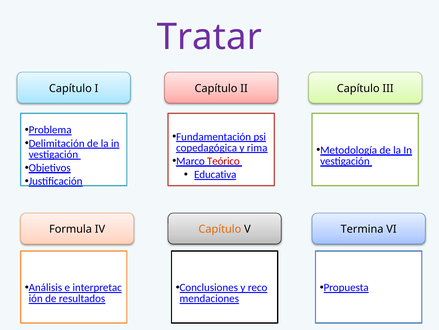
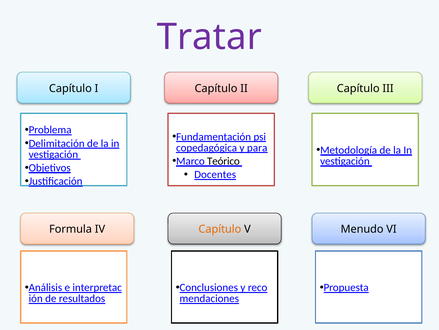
rima: rima -> para (257, 147)
Teórico colour: red -> black (223, 161)
Educativa: Educativa -> Docentes (215, 174)
Termina: Termina -> Menudo (362, 229)
